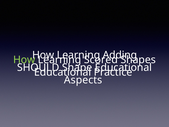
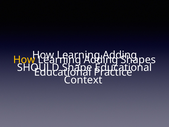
How colour: light green -> yellow (24, 60)
Scored: Scored -> Adding (101, 60)
Aspects: Aspects -> Context (83, 80)
